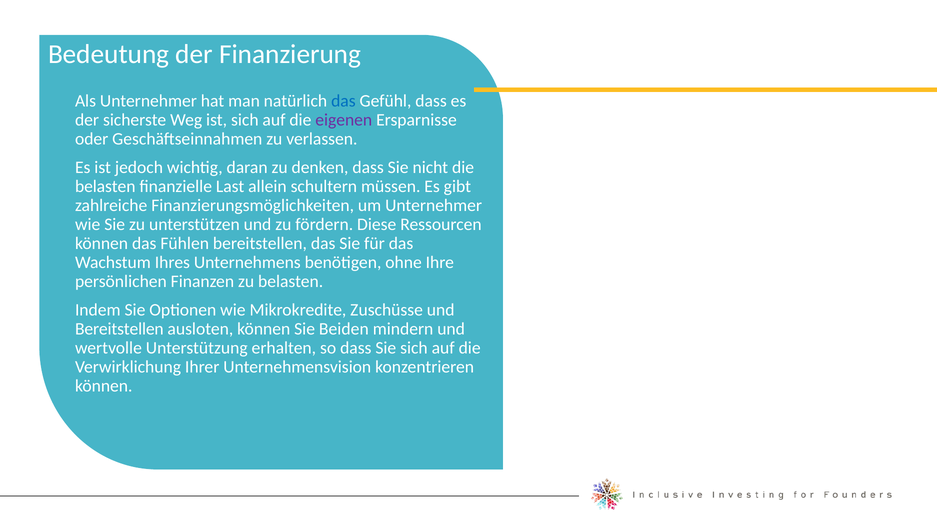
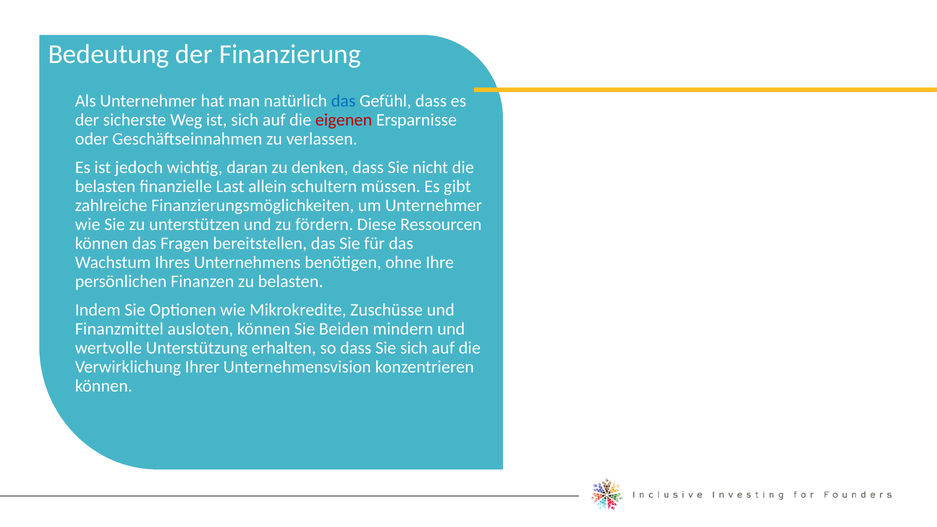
eigenen colour: purple -> red (344, 120)
Fühlen: Fühlen -> Fragen (185, 243)
Bereitstellen: Bereitstellen -> Finanzmittel (119, 329)
